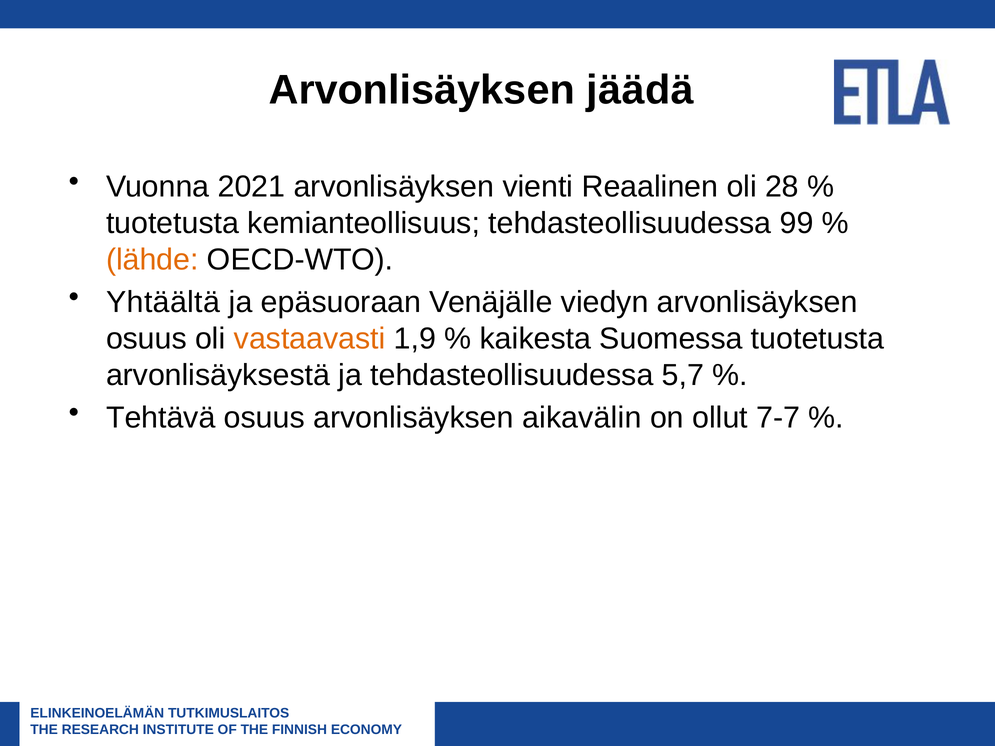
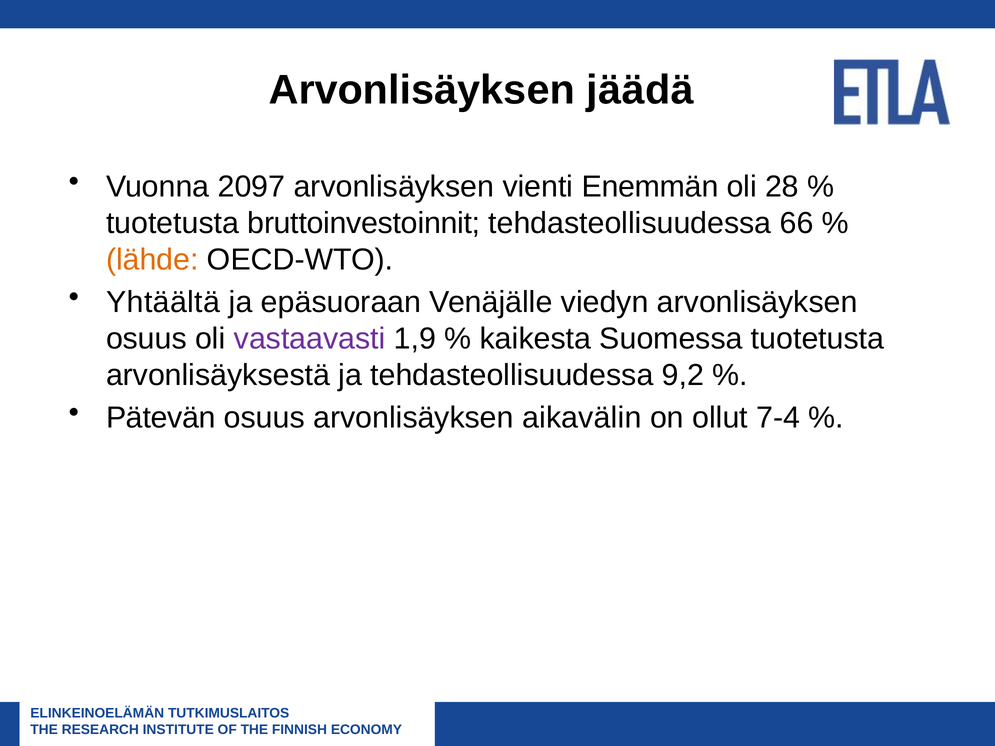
2021: 2021 -> 2097 (251, 187)
Reaalinen: Reaalinen -> Enemmän (650, 187)
kemianteollisuus: kemianteollisuus -> bruttoinvestoinnit (364, 223)
99: 99 -> 66 (797, 223)
vastaavasti colour: orange -> purple (310, 339)
5,7: 5,7 -> 9,2 (683, 375)
Tehtävä: Tehtävä -> Pätevän (161, 418)
7-7: 7-7 -> 7-4 (778, 418)
